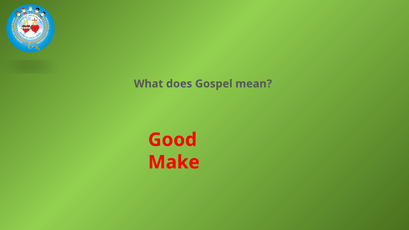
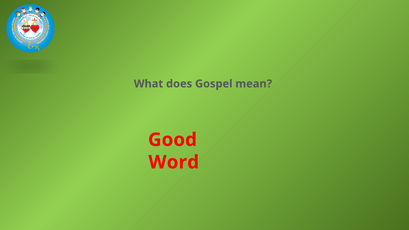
Make: Make -> Word (174, 162)
